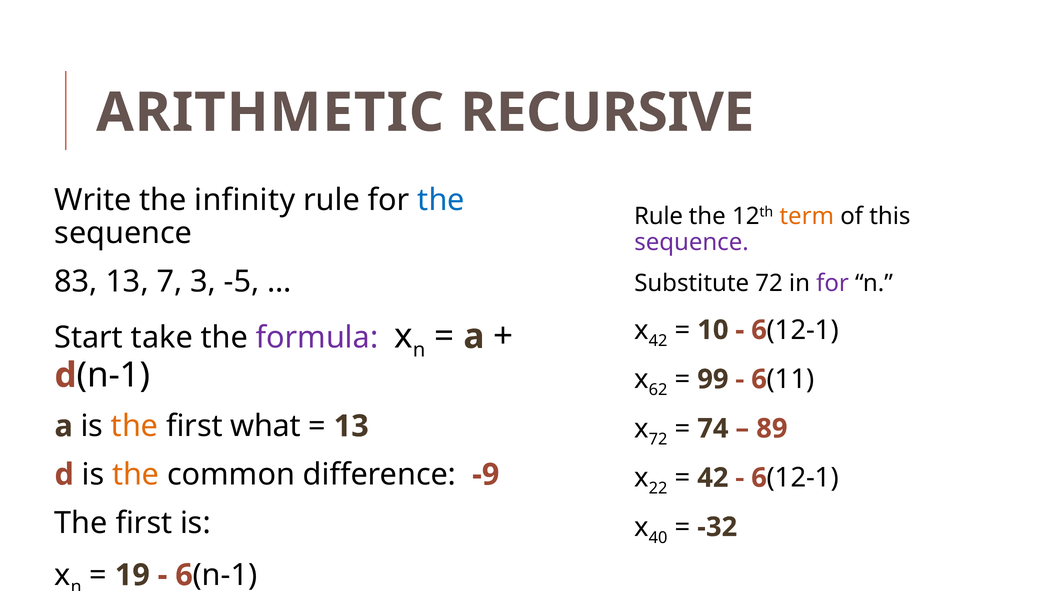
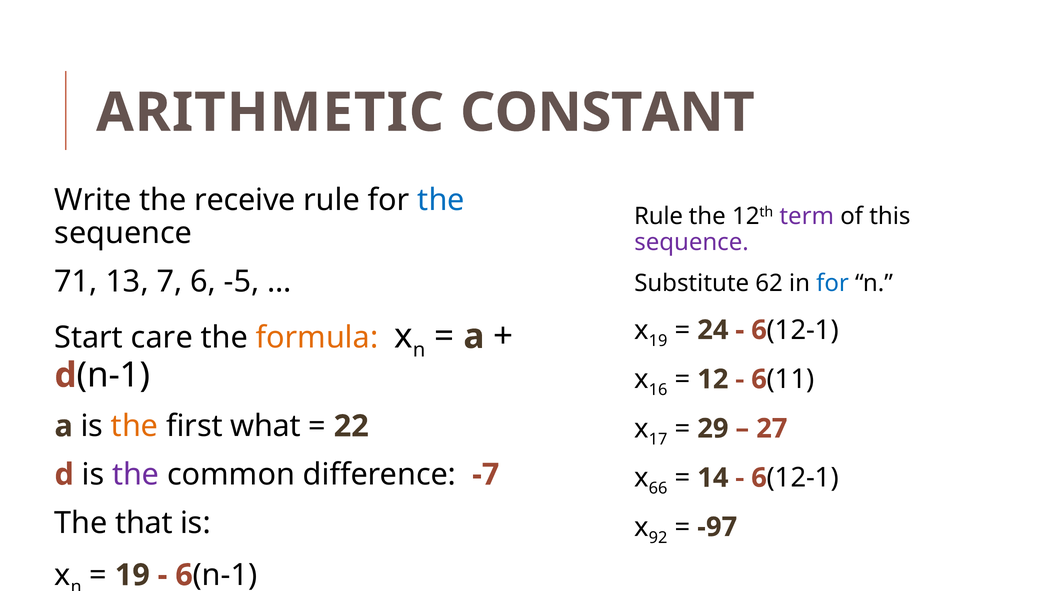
RECURSIVE: RECURSIVE -> CONSTANT (607, 113)
infinity: infinity -> receive (245, 200)
term colour: orange -> purple (807, 216)
83: 83 -> 71 (76, 281)
7 3: 3 -> 6 (203, 281)
Substitute 72: 72 -> 62 (769, 283)
for colour: purple -> blue (833, 283)
42: 42 -> 19 (658, 340)
10: 10 -> 24 (713, 330)
take: take -> care (162, 338)
formula colour: purple -> orange (317, 338)
62: 62 -> 16 (658, 390)
99: 99 -> 12 (713, 379)
72: 72 -> 17 (658, 439)
74: 74 -> 29 (713, 428)
89: 89 -> 27 (772, 428)
13: 13 -> 22 (351, 426)
the colour: orange -> purple (136, 474)
-9: -9 -> -7 (486, 474)
22: 22 -> 66 (658, 488)
42: 42 -> 14 (713, 477)
first: first -> that (144, 523)
40: 40 -> 92 (658, 537)
-32: -32 -> -97 (717, 527)
